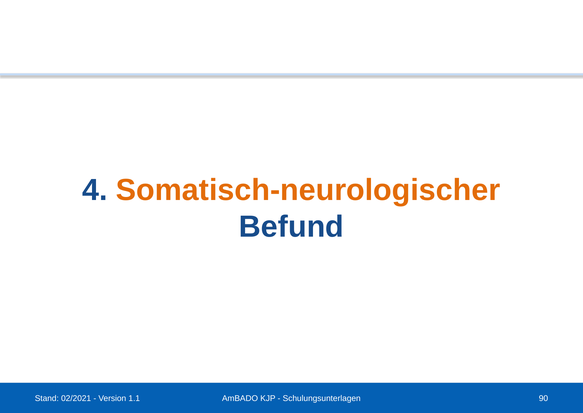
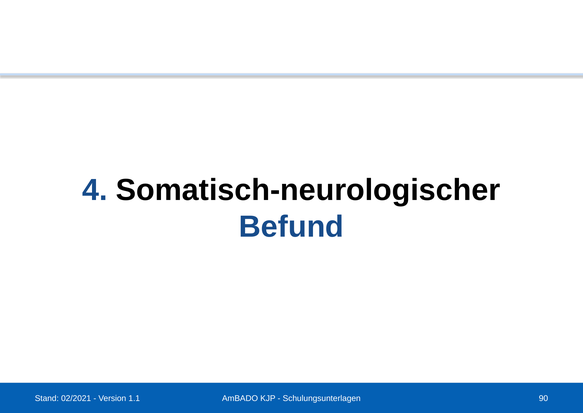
Somatisch-neurologischer colour: orange -> black (308, 190)
